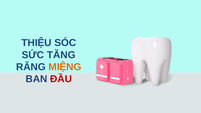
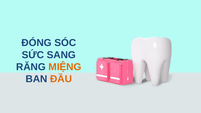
THIỆU: THIỆU -> ĐÓNG (37, 43)
TĂNG: TĂNG -> SANG (61, 55)
ĐẦU colour: red -> orange (61, 79)
